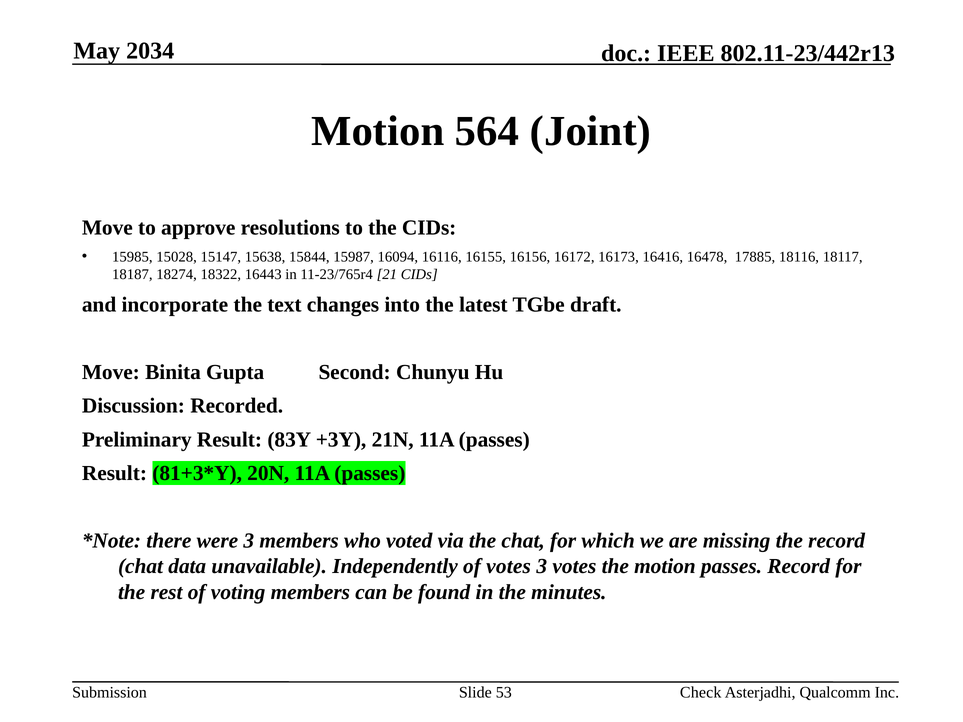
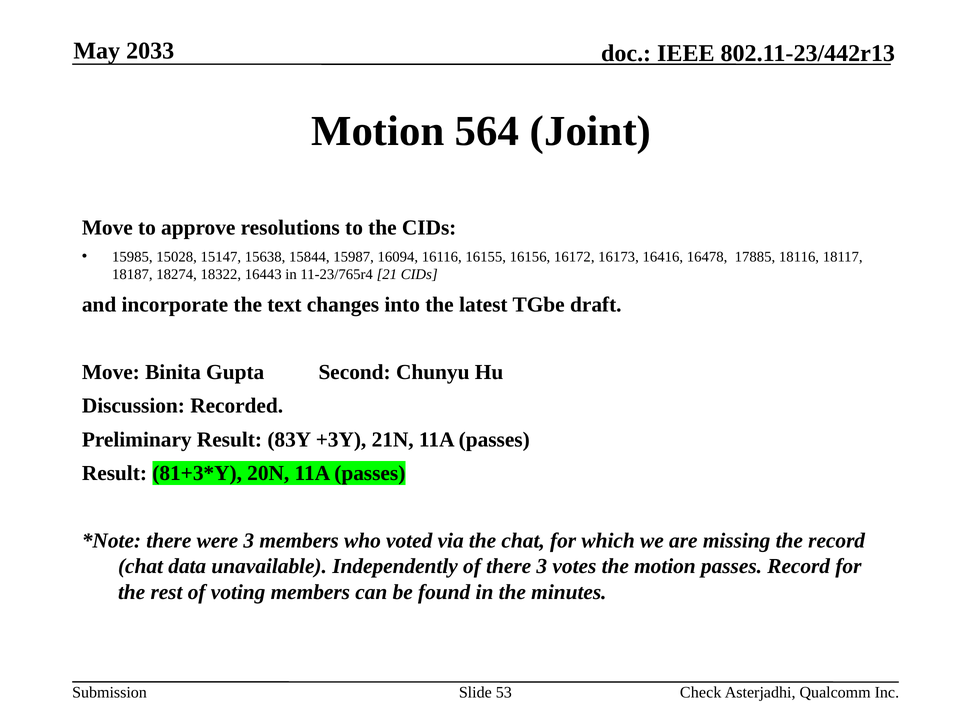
2034: 2034 -> 2033 (150, 51)
of votes: votes -> there (509, 566)
